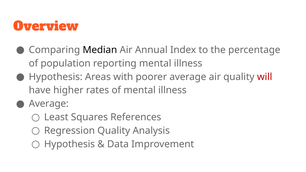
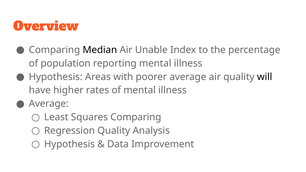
Annual: Annual -> Unable (151, 50)
will colour: red -> black (265, 77)
Squares References: References -> Comparing (136, 117)
